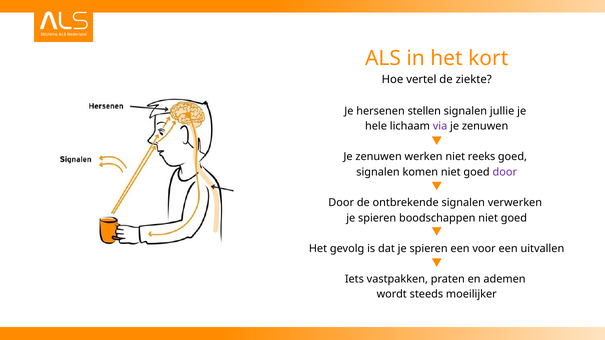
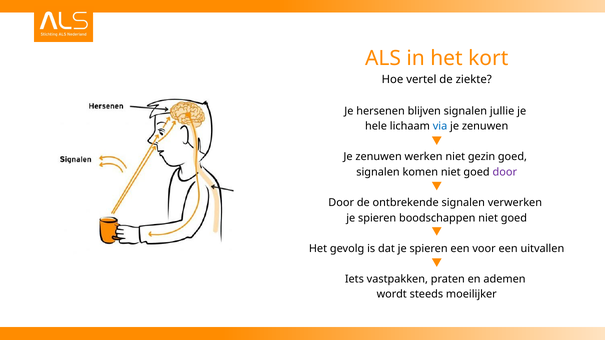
stellen: stellen -> blijven (424, 111)
via colour: purple -> blue (440, 126)
reeks: reeks -> gezin (482, 157)
